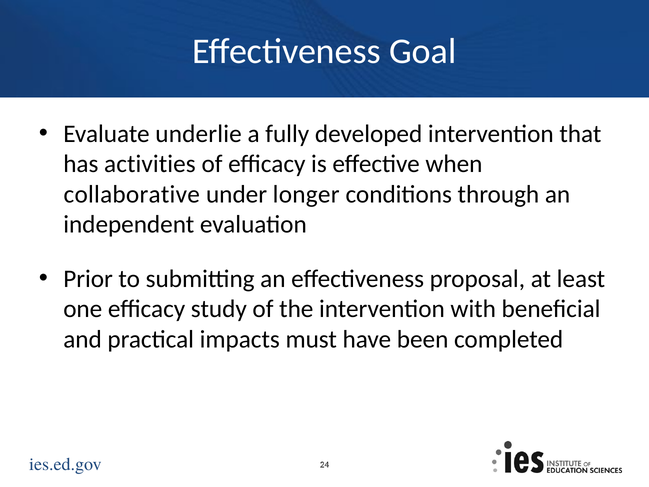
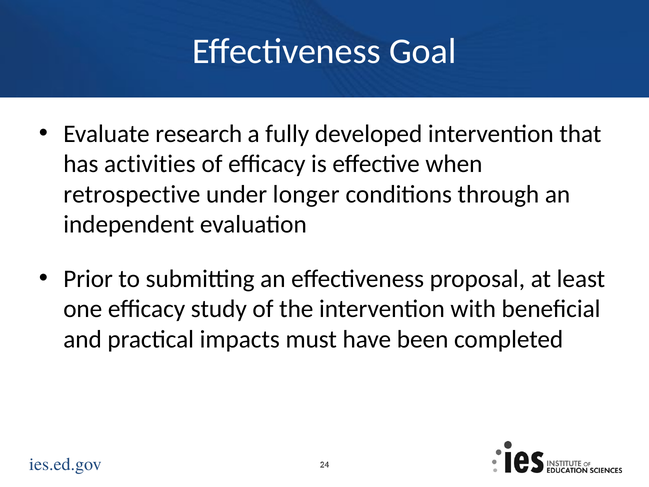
underlie: underlie -> research (199, 134)
collaborative: collaborative -> retrospective (132, 194)
